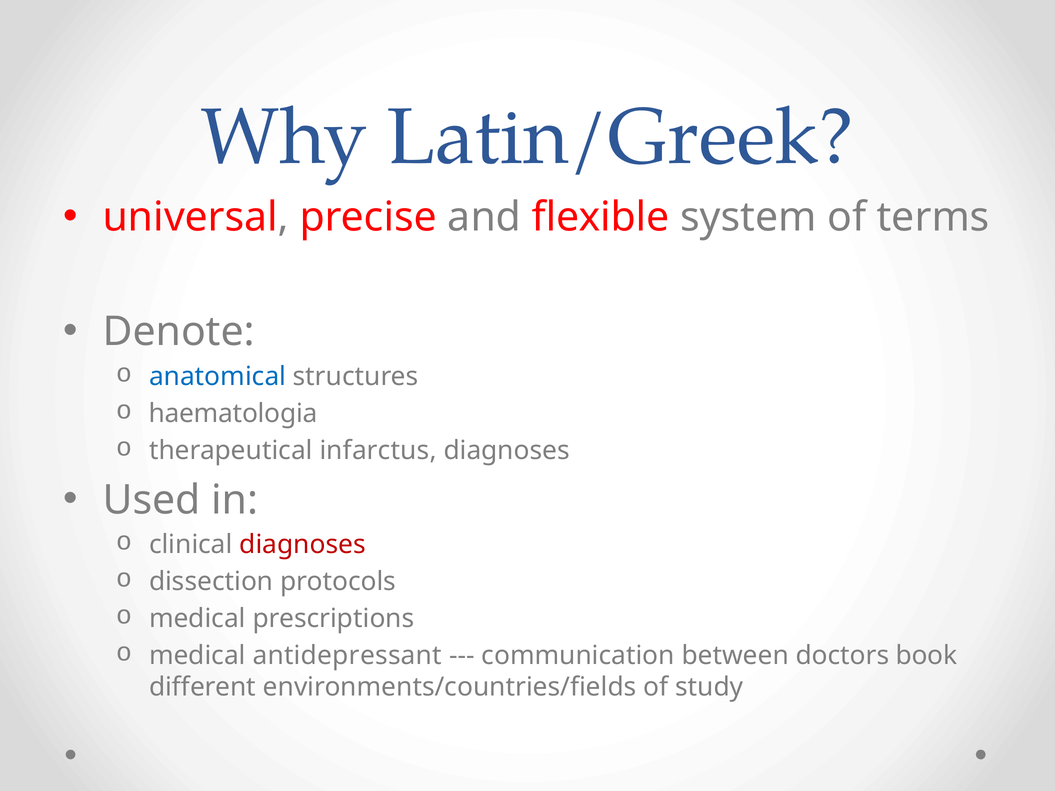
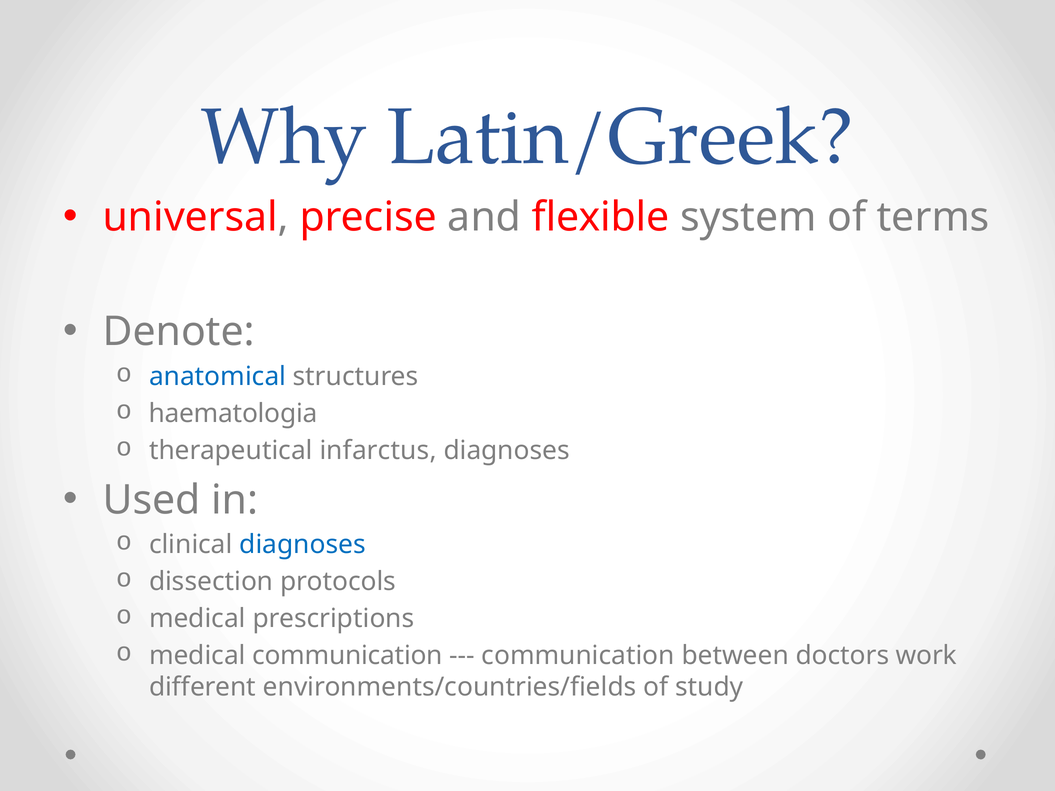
diagnoses colour: red -> blue (303, 545)
medical antidepressant: antidepressant -> communication (348, 656)
book: book -> work (926, 656)
